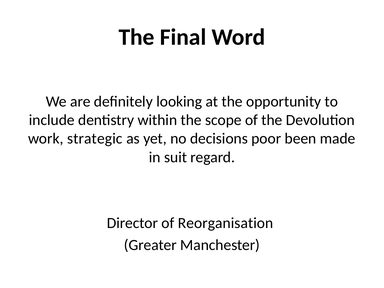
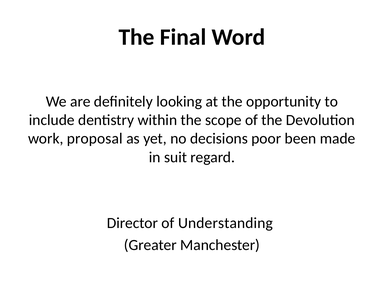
strategic: strategic -> proposal (95, 139)
Reorganisation: Reorganisation -> Understanding (226, 223)
